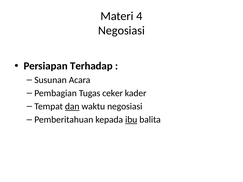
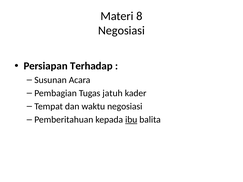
4: 4 -> 8 (139, 16)
ceker: ceker -> jatuh (113, 93)
dan underline: present -> none (72, 107)
